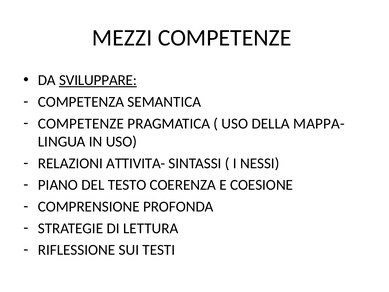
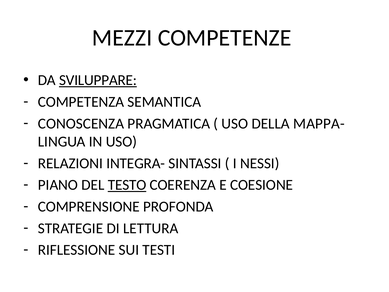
COMPETENZE: COMPETENZE -> CONOSCENZA (81, 123)
ATTIVITA-: ATTIVITA- -> INTEGRA- (136, 163)
TESTO underline: none -> present (127, 185)
